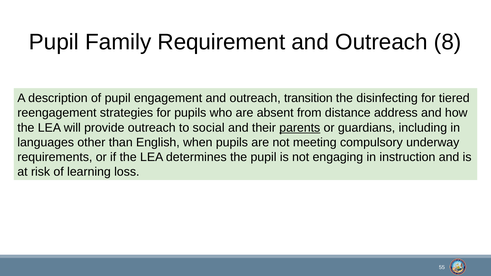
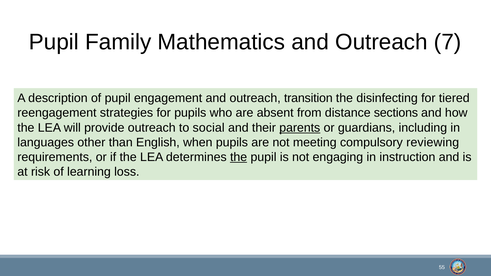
Requirement: Requirement -> Mathematics (221, 42)
8: 8 -> 7 (448, 42)
address: address -> sections (396, 113)
underway: underway -> reviewing (433, 142)
the underline: none -> present (239, 157)
